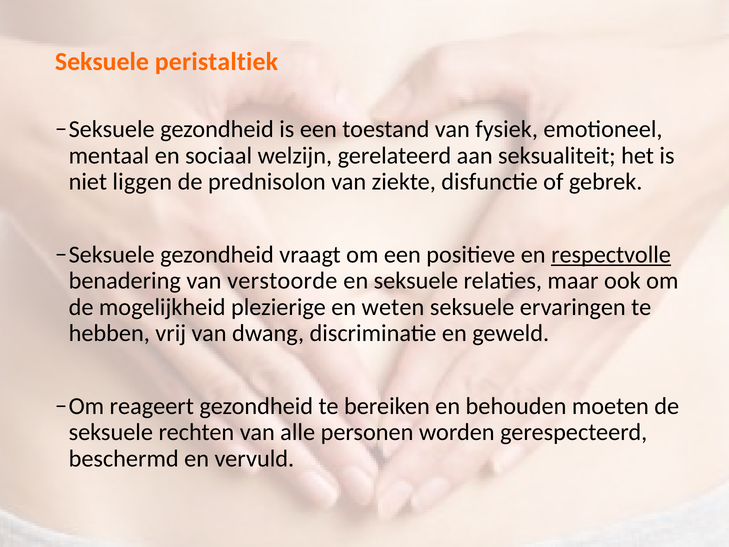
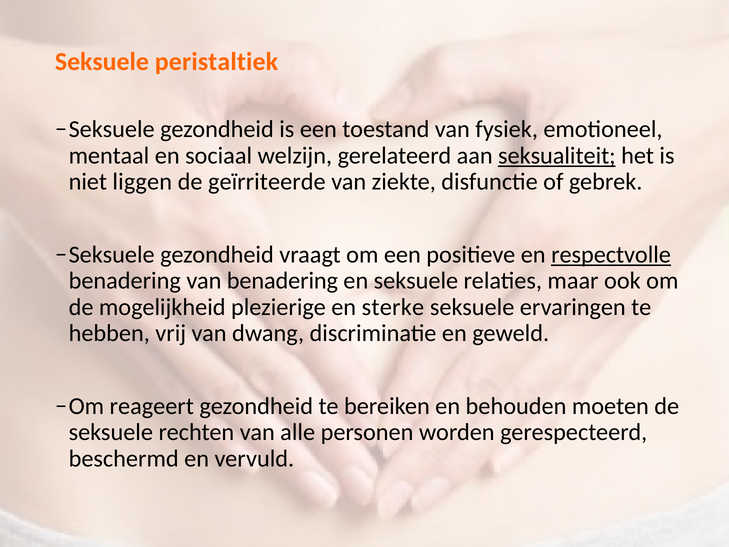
seksualiteit underline: none -> present (557, 156)
prednisolon: prednisolon -> geïrriteerde (267, 182)
van verstoorde: verstoorde -> benadering (282, 281)
weten: weten -> sterke (393, 307)
